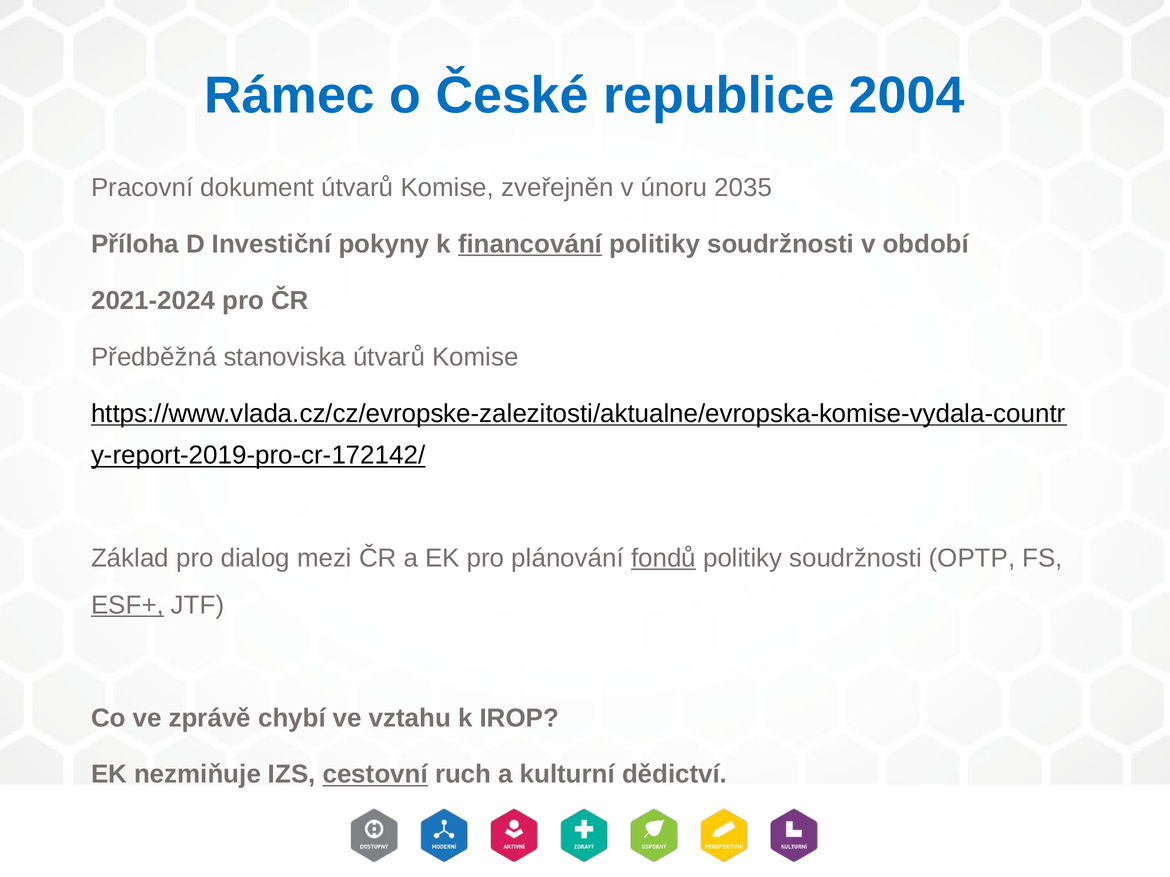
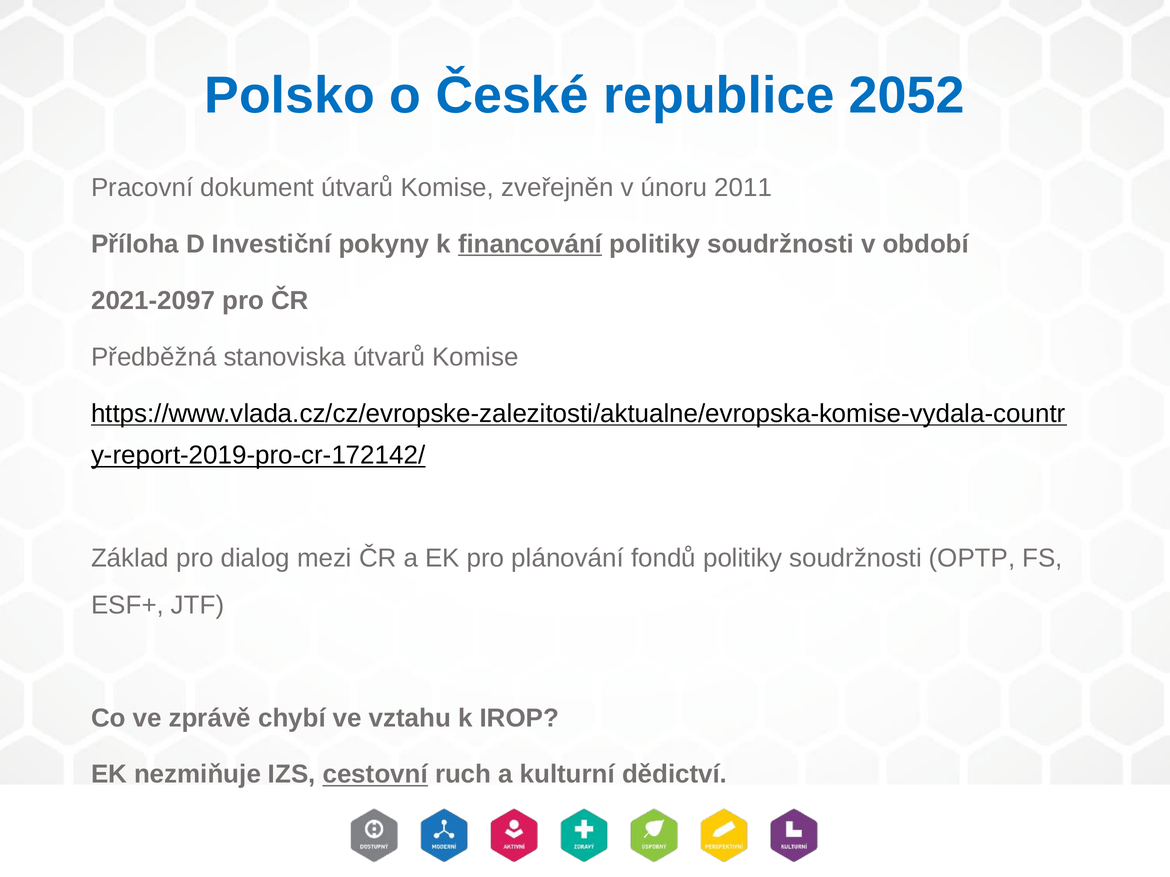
Rámec: Rámec -> Polsko (290, 96)
2004: 2004 -> 2052 (907, 96)
2035: 2035 -> 2011 (743, 188)
2021-2024: 2021-2024 -> 2021-2097 (153, 301)
fondů underline: present -> none (663, 559)
ESF+ underline: present -> none (127, 605)
